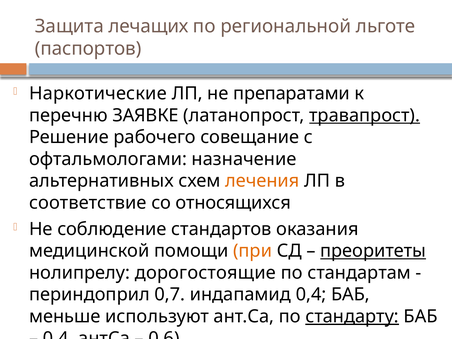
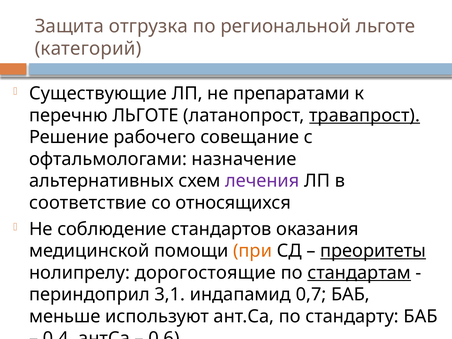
лечащих: лечащих -> отгрузка (148, 26)
паспортов: паспортов -> категорий (88, 49)
Наркотические: Наркотические -> Существующие (98, 94)
перечню ЗАЯВКЕ: ЗАЯВКЕ -> ЛЬГОТЕ (146, 115)
лечения colour: orange -> purple (262, 181)
стандартам underline: none -> present (359, 273)
0,7: 0,7 -> 3,1 (170, 295)
индапамид 0,4: 0,4 -> 0,7 (311, 295)
стандарту underline: present -> none (352, 316)
